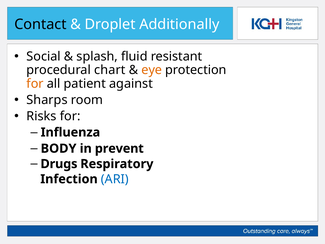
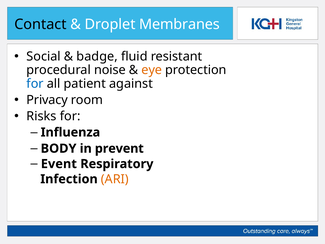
Additionally: Additionally -> Membranes (179, 24)
splash: splash -> badge (97, 56)
chart: chart -> noise (110, 70)
for colour: orange -> blue (35, 84)
Sharps: Sharps -> Privacy (47, 100)
Drugs: Drugs -> Event (59, 164)
ARI colour: blue -> orange (115, 179)
